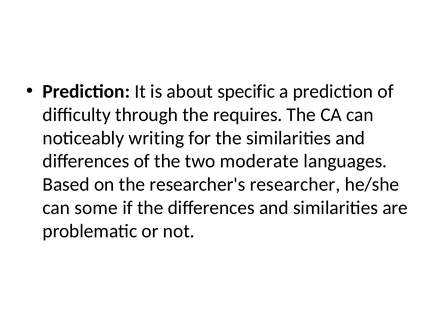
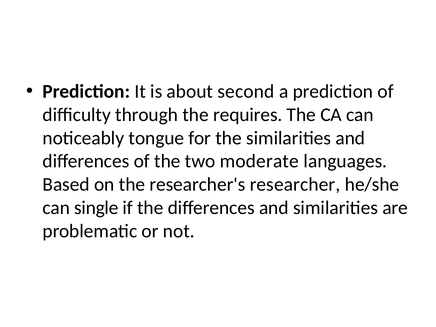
specific: specific -> second (246, 91)
writing: writing -> tongue (156, 138)
some: some -> single (96, 208)
